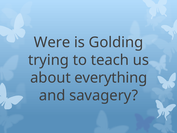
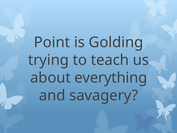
Were: Were -> Point (52, 42)
